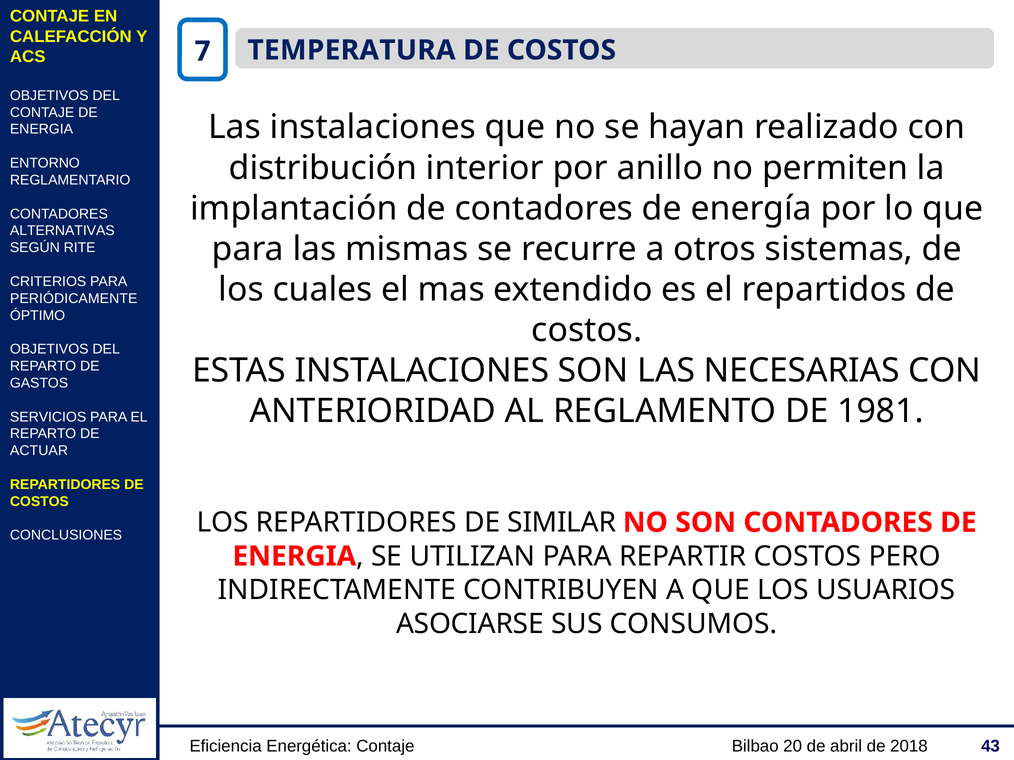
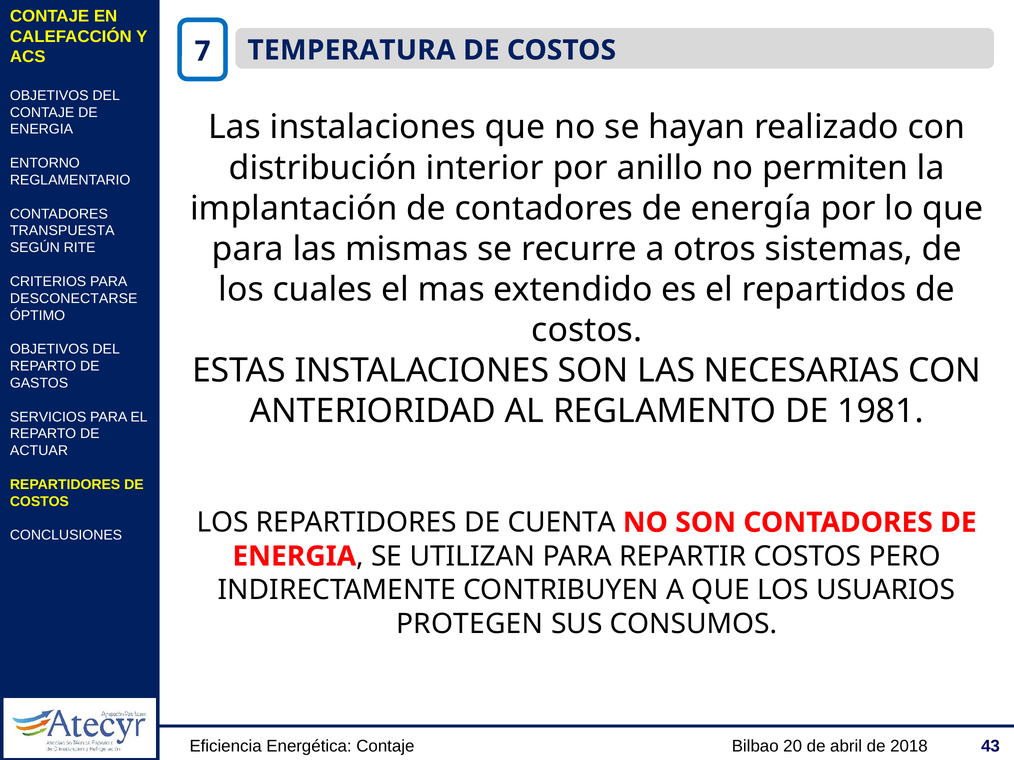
ALTERNATIVAS: ALTERNATIVAS -> TRANSPUESTA (62, 231)
PERIÓDICAMENTE: PERIÓDICAMENTE -> DESCONECTARSE (74, 299)
SIMILAR: SIMILAR -> CUENTA (562, 523)
ASOCIARSE: ASOCIARSE -> PROTEGEN (470, 624)
